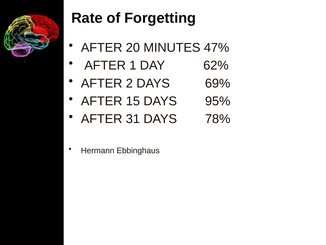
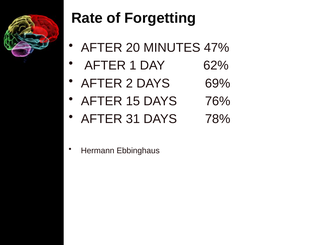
95%: 95% -> 76% (218, 101)
